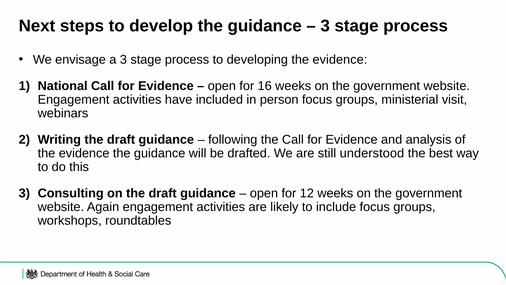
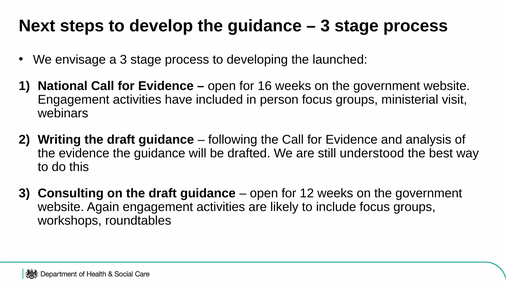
developing the evidence: evidence -> launched (340, 59)
